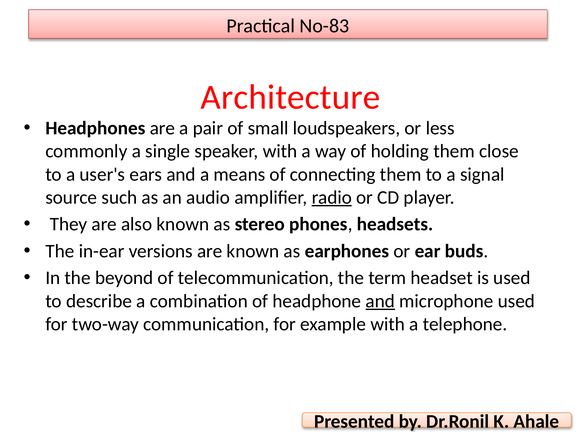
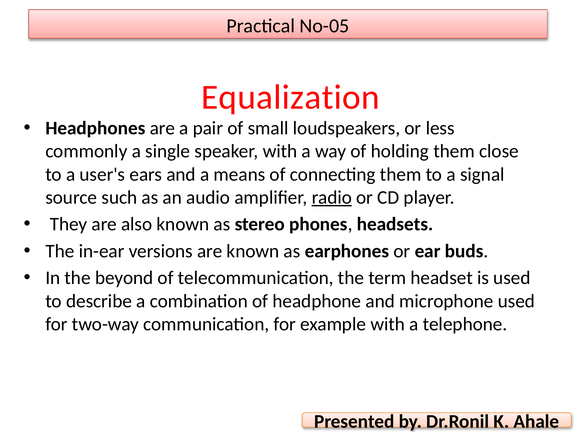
No-83: No-83 -> No-05 (324, 26)
Architecture: Architecture -> Equalization (290, 97)
and underline: present -> none (380, 301)
